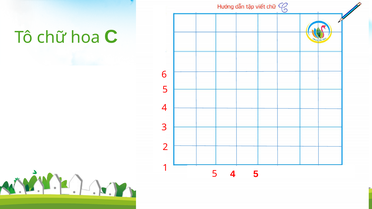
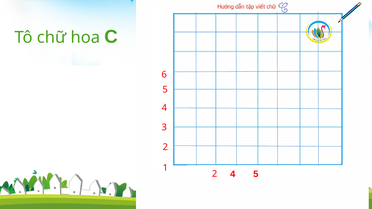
5: 5 -> 2 (215, 174)
